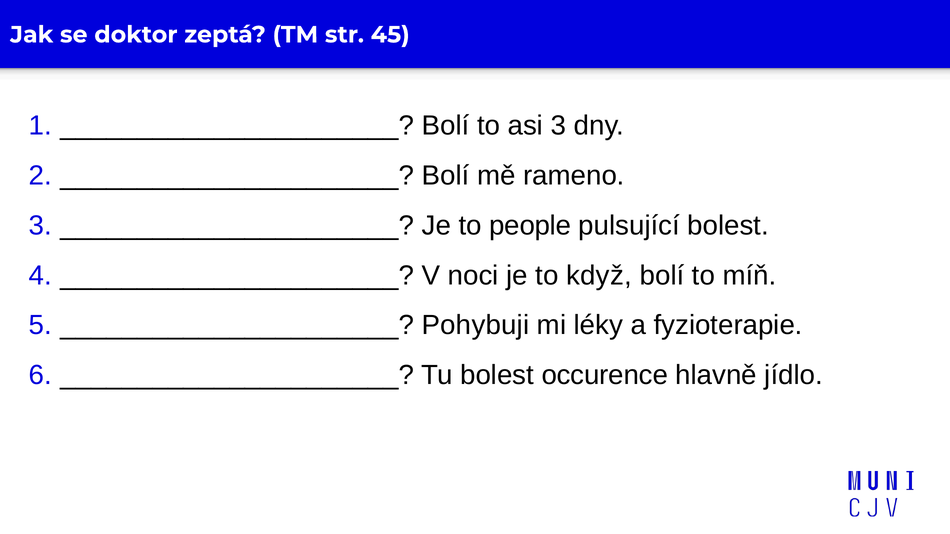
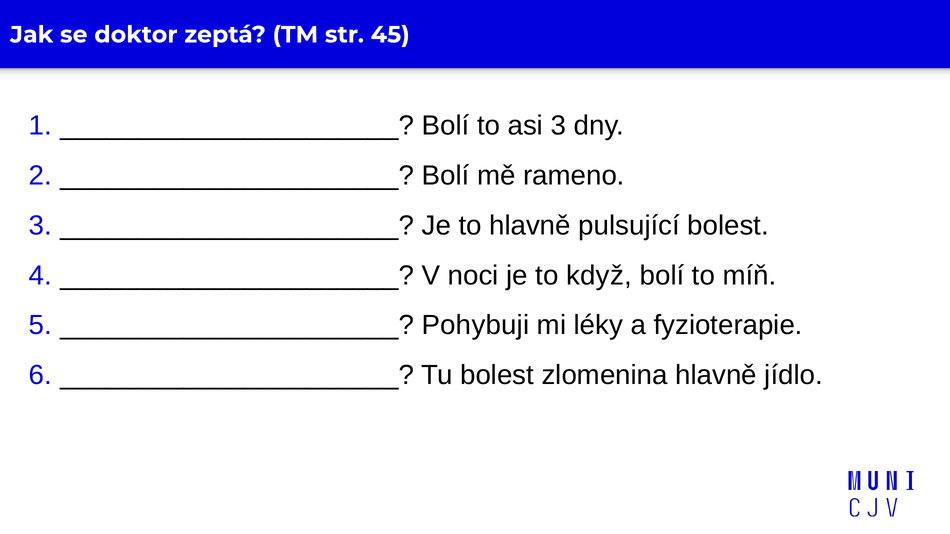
to people: people -> hlavně (530, 226)
occurence: occurence -> zlomenina (605, 375)
